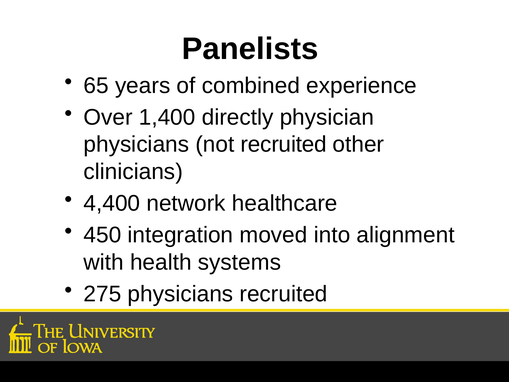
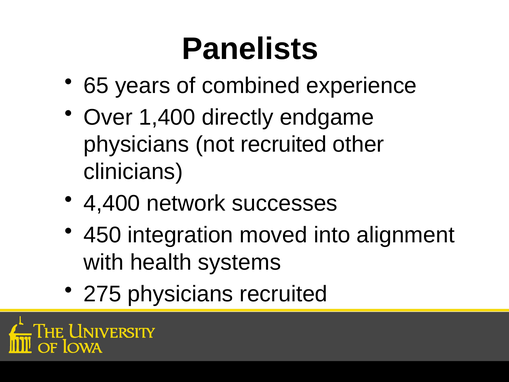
physician: physician -> endgame (327, 117)
healthcare: healthcare -> successes (285, 203)
